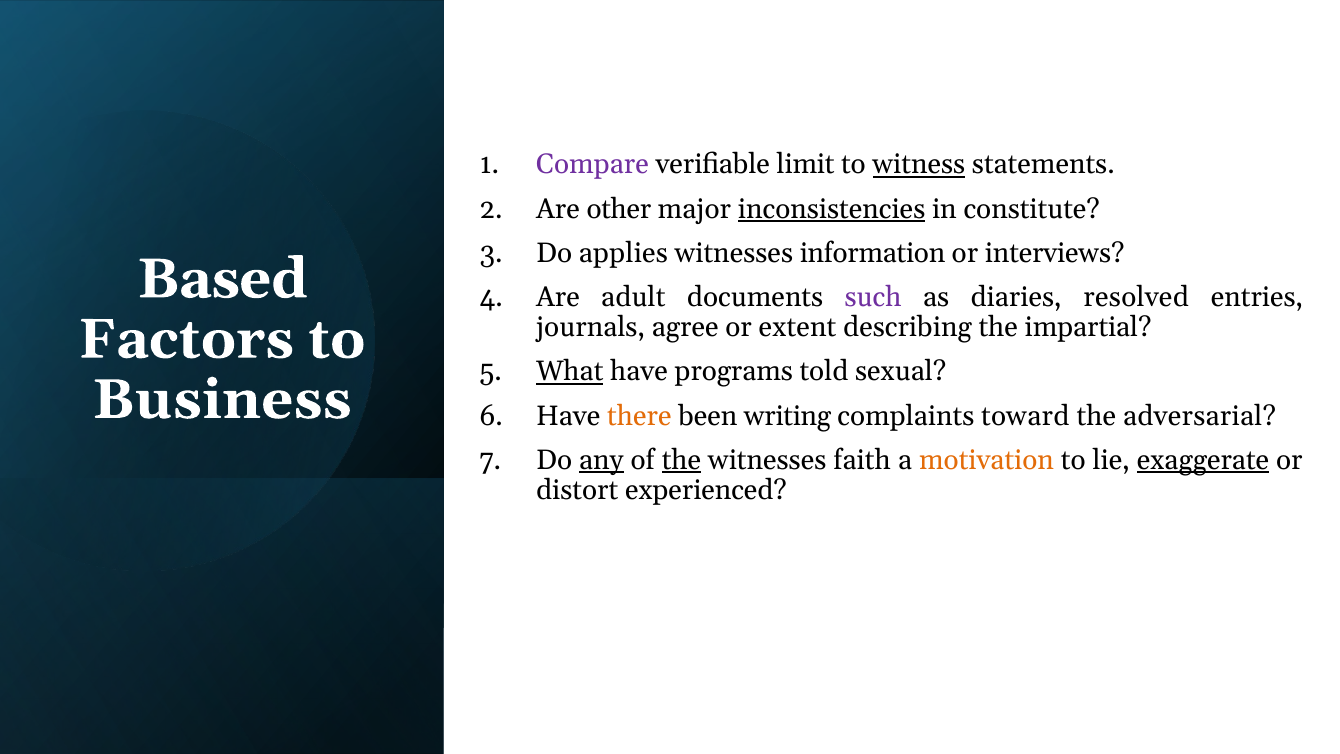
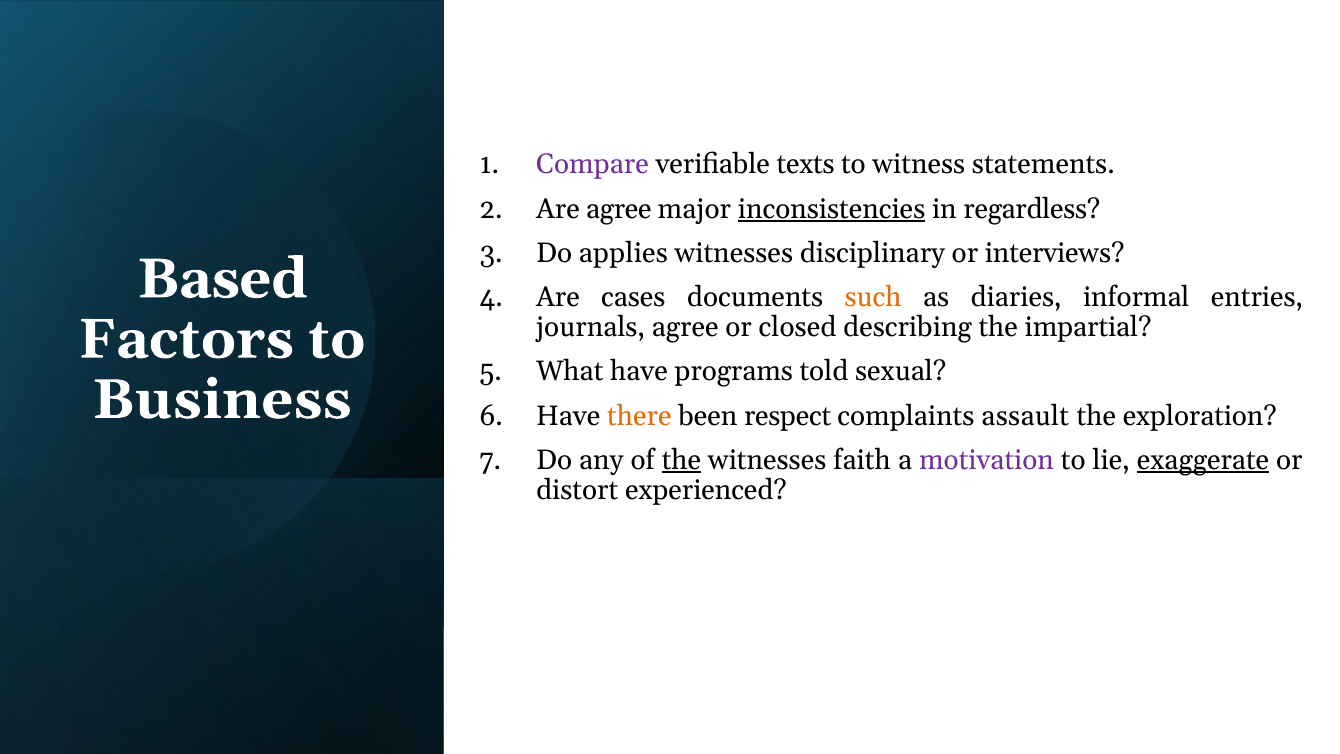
limit: limit -> texts (806, 165)
witness underline: present -> none (919, 165)
Are other: other -> agree (619, 209)
constitute: constitute -> regardless (1032, 209)
information: information -> disciplinary (872, 253)
adult: adult -> cases (633, 297)
such colour: purple -> orange (873, 297)
resolved: resolved -> informal (1136, 297)
extent: extent -> closed (798, 327)
What underline: present -> none (570, 372)
writing: writing -> respect (788, 416)
toward: toward -> assault (1025, 416)
adversarial: adversarial -> exploration (1200, 416)
any underline: present -> none (601, 460)
motivation colour: orange -> purple (987, 460)
